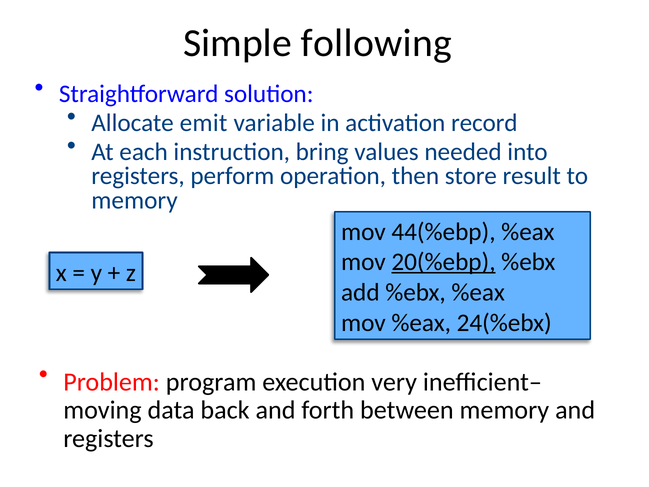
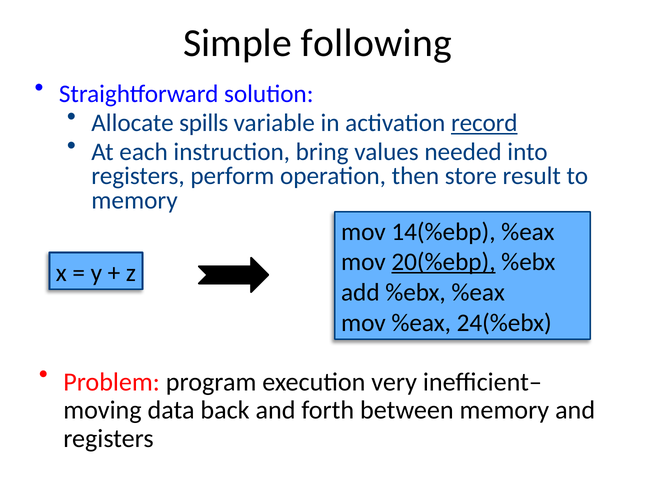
emit: emit -> spills (204, 123)
record underline: none -> present (484, 123)
44(%ebp: 44(%ebp -> 14(%ebp (443, 232)
